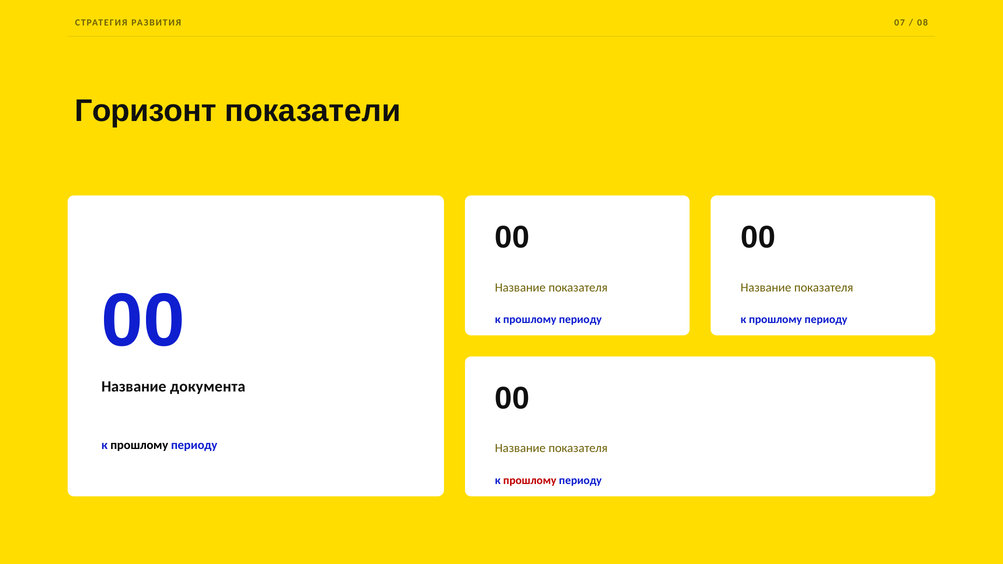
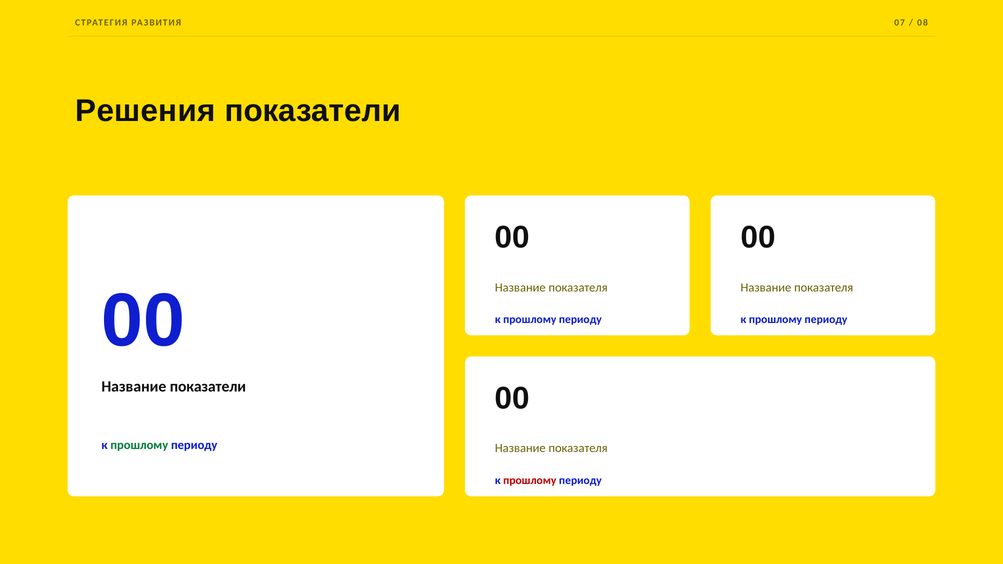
Горизонт: Горизонт -> Решения (145, 111)
Название документа: документа -> показатели (208, 387)
прошлому colour: black -> green (139, 446)
